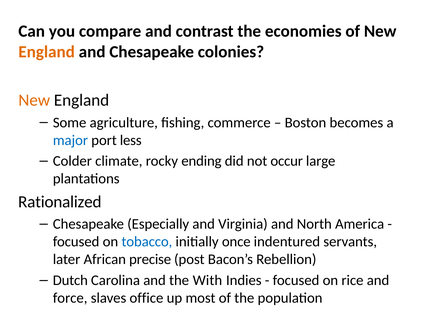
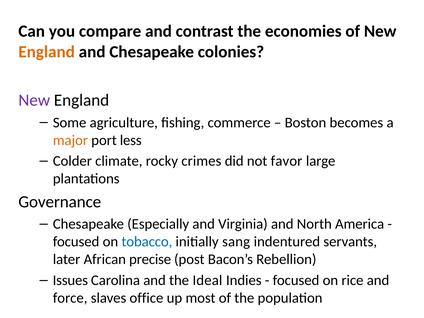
New colour: orange -> purple (34, 100)
major colour: blue -> orange (70, 140)
ending: ending -> crimes (201, 161)
occur: occur -> favor (287, 161)
Rationalized: Rationalized -> Governance (60, 202)
once: once -> sang (236, 242)
Dutch: Dutch -> Issues (70, 280)
With: With -> Ideal (207, 280)
